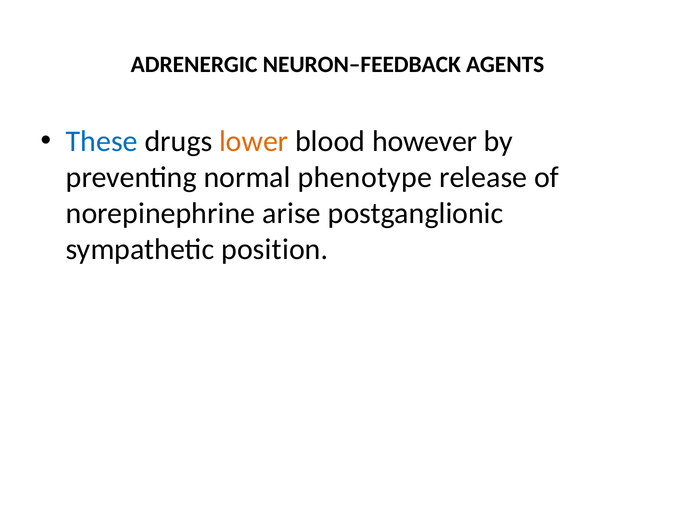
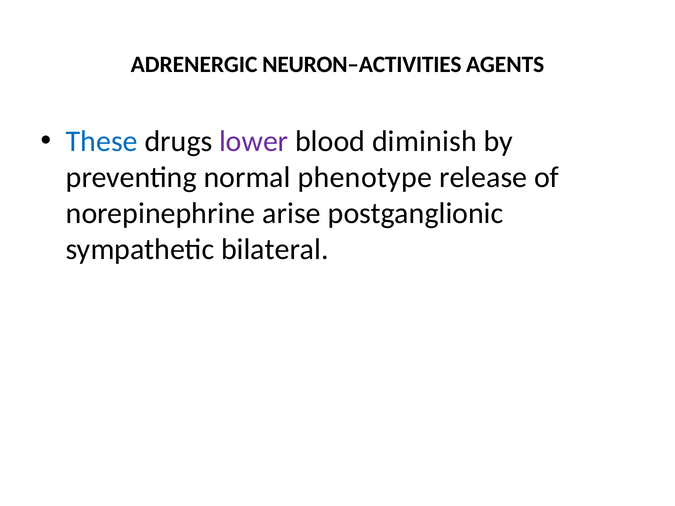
NEURON–FEEDBACK: NEURON–FEEDBACK -> NEURON–ACTIVITIES (362, 65)
lower colour: orange -> purple (254, 142)
however: however -> diminish (424, 142)
position: position -> bilateral (275, 250)
